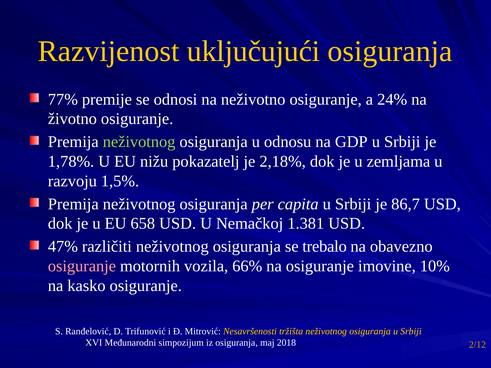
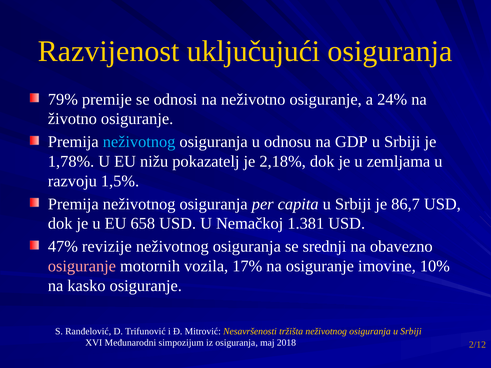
77%: 77% -> 79% (63, 99)
neživotnog colour: light green -> light blue (139, 142)
različiti: različiti -> revizije (107, 247)
trebalo: trebalo -> srednji (325, 247)
66%: 66% -> 17% (247, 266)
